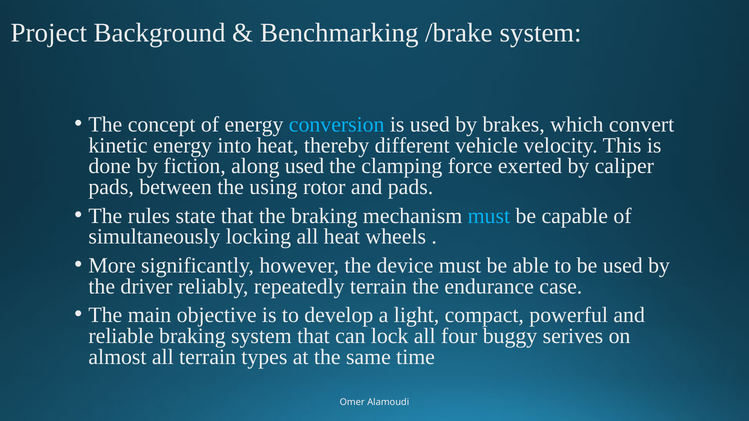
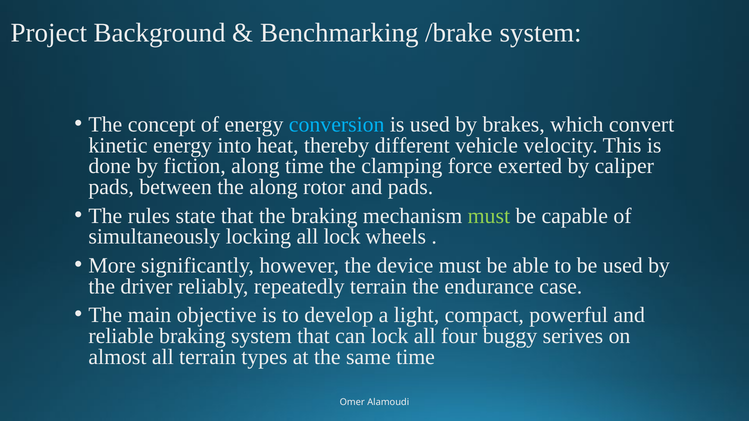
along used: used -> time (304, 166)
the using: using -> along (274, 187)
must colour: light blue -> light green (489, 216)
all heat: heat -> lock (342, 237)
